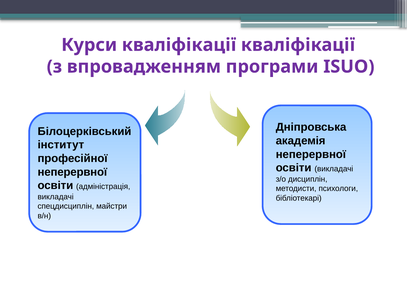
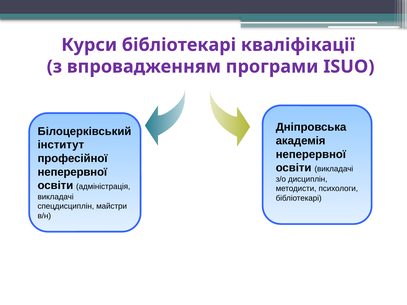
Курси кваліфікації: кваліфікації -> бібліотекарі (179, 45)
